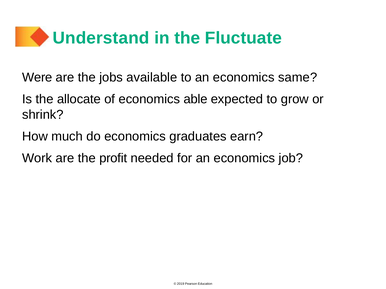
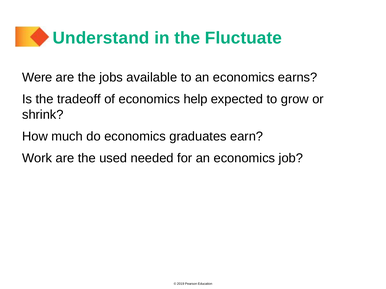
same: same -> earns (298, 77)
allocate: allocate -> tradeoff (79, 99)
able: able -> help (196, 99)
profit: profit -> used (113, 159)
